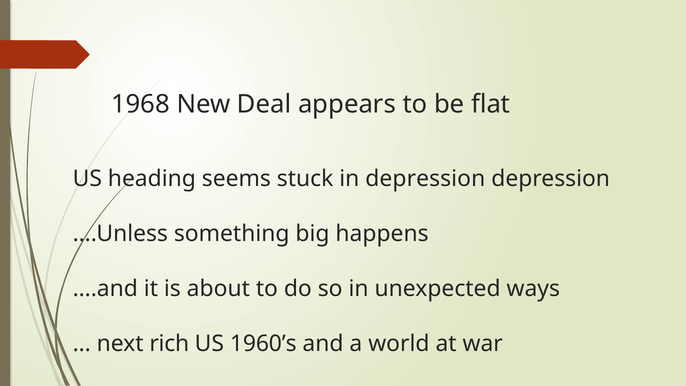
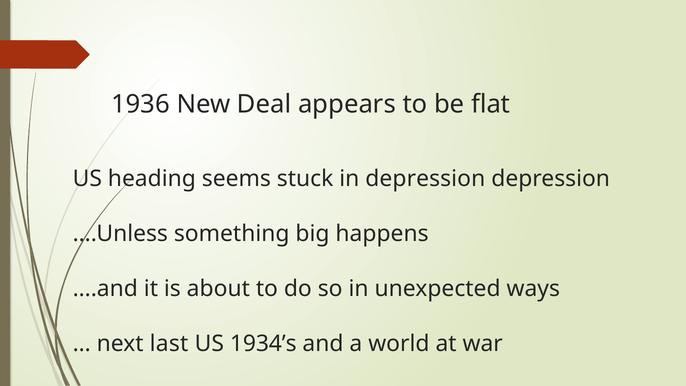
1968: 1968 -> 1936 (140, 104)
rich: rich -> last (169, 344)
1960’s: 1960’s -> 1934’s (263, 344)
